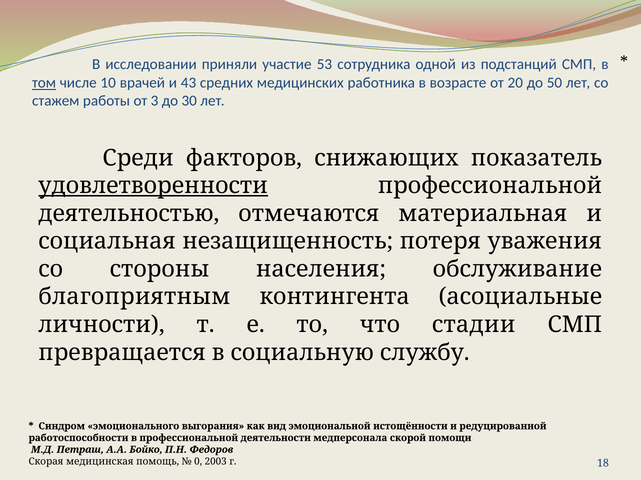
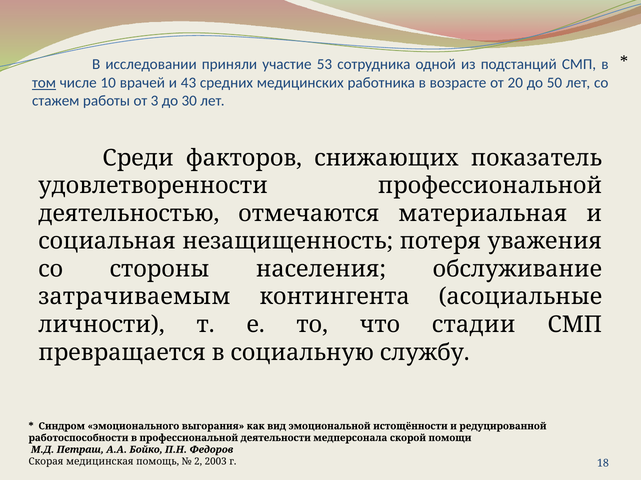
удовлетворенности underline: present -> none (153, 186)
благоприятным: благоприятным -> затрачиваемым (134, 297)
0: 0 -> 2 (198, 462)
